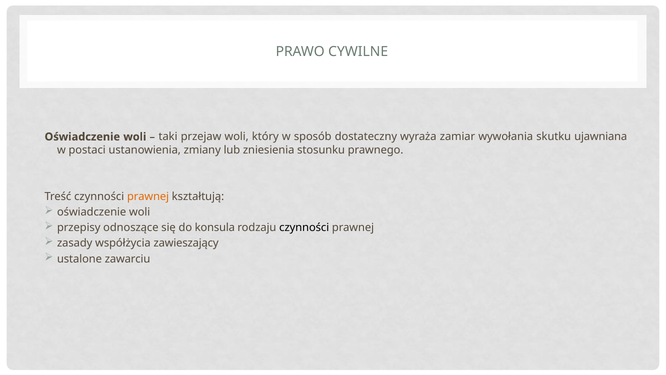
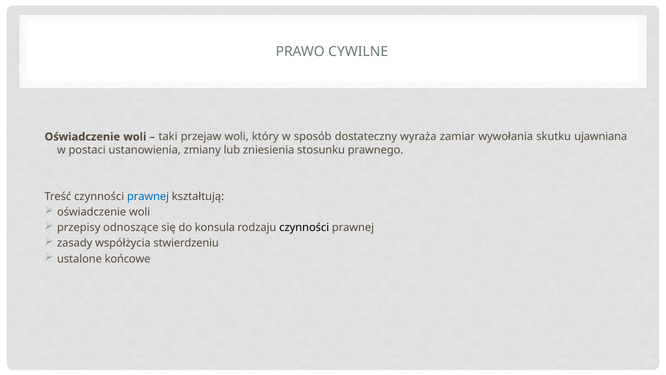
prawnej colour: orange -> blue (148, 197)
zawieszający: zawieszający -> stwierdzeniu (186, 243)
zawarciu: zawarciu -> końcowe (128, 259)
